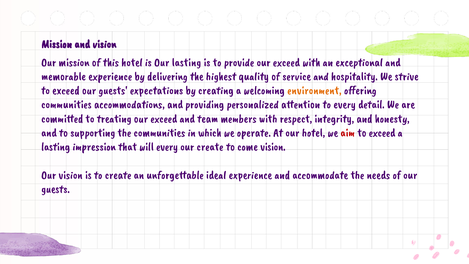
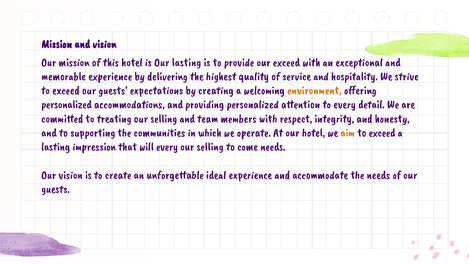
communities: communities -> personalized (67, 104)
treating our exceed: exceed -> selling (164, 118)
aim colour: red -> orange (348, 132)
create: create -> selling (210, 147)
come vision: vision -> needs (273, 147)
